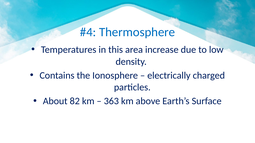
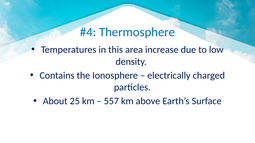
82: 82 -> 25 (75, 101)
363: 363 -> 557 (111, 101)
